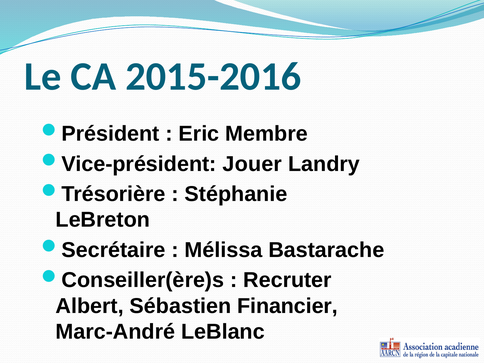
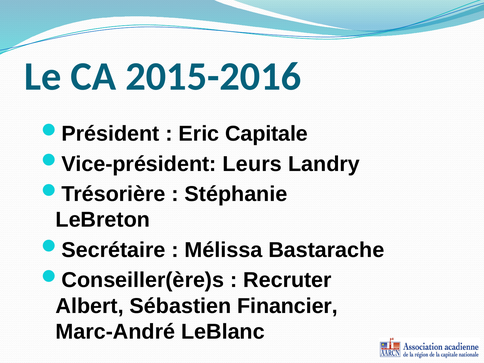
Membre: Membre -> Capitale (267, 134)
Jouer: Jouer -> Leurs (252, 164)
